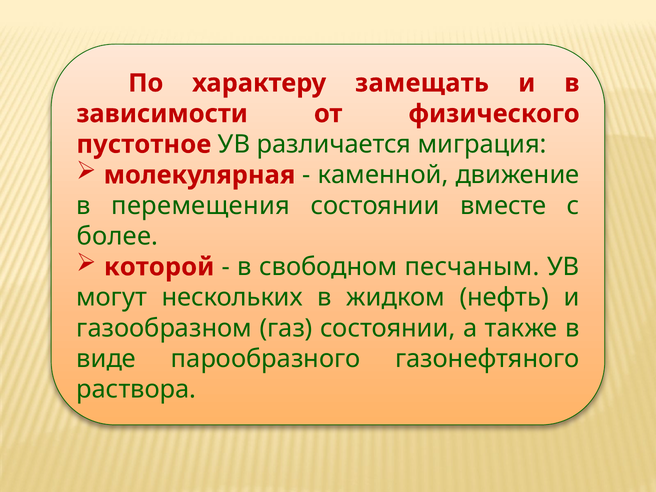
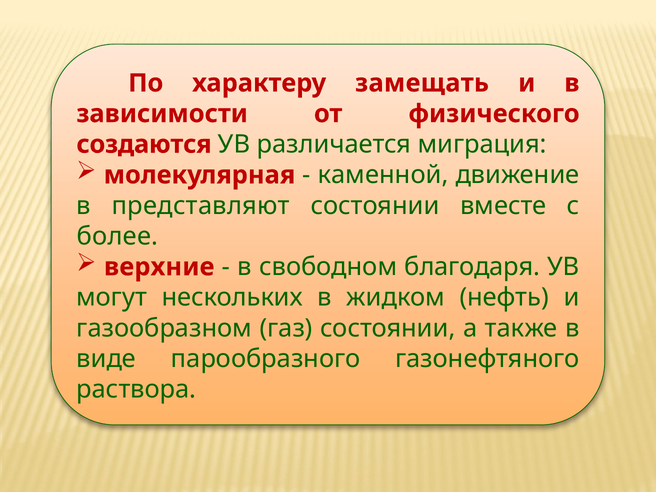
пустотное: пустотное -> создаются (144, 144)
перемещения: перемещения -> представляют (201, 206)
которой: которой -> верхние (159, 267)
песчаным: песчаным -> благодаря (472, 267)
